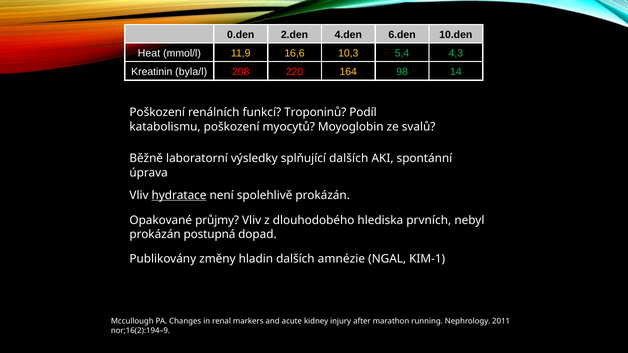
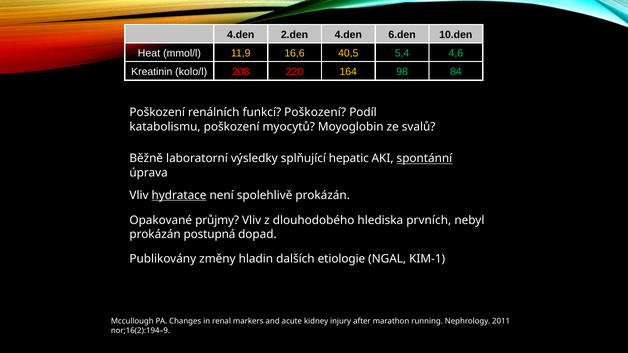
0.den: 0.den -> 4.den (241, 35)
10,3: 10,3 -> 40,5 (348, 53)
4,3: 4,3 -> 4,6 (456, 53)
byla/l: byla/l -> kolo/l (191, 72)
14: 14 -> 84 (456, 72)
funkcí Troponinů: Troponinů -> Poškození (315, 113)
splňující dalších: dalších -> hepatic (349, 159)
spontánní underline: none -> present (424, 159)
amnézie: amnézie -> etiologie (341, 259)
